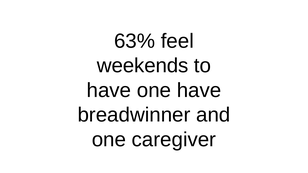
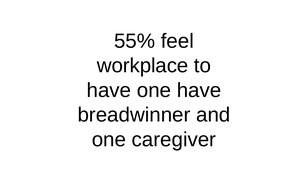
63%: 63% -> 55% (135, 41)
weekends: weekends -> workplace (143, 66)
